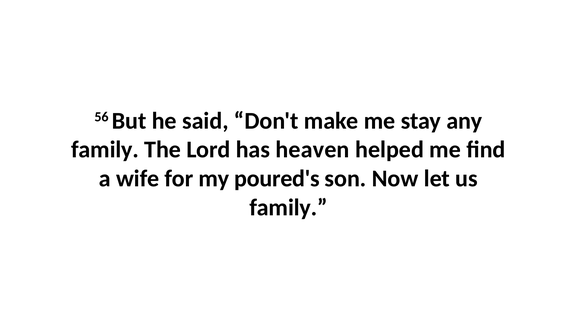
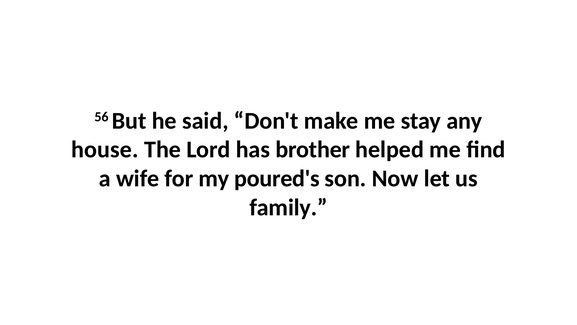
family: family -> house (105, 150)
heaven: heaven -> brother (313, 150)
